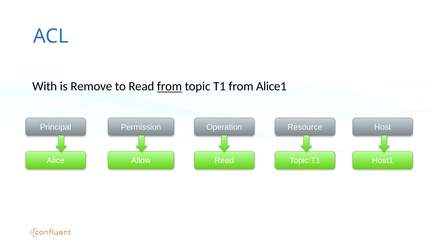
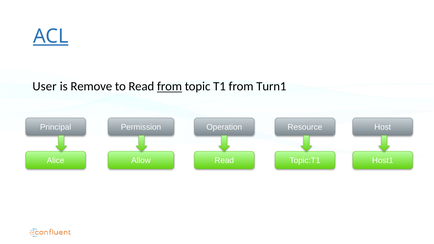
ACL underline: none -> present (51, 36)
With: With -> User (45, 86)
Alice1: Alice1 -> Turn1 (271, 86)
